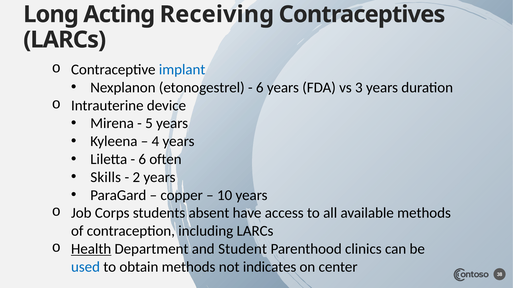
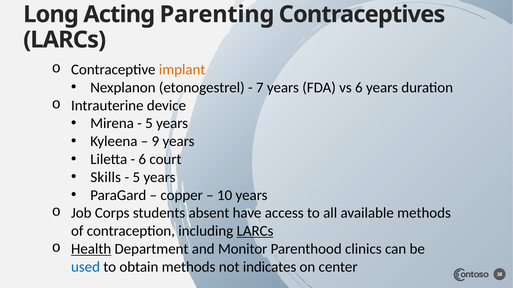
Receiving: Receiving -> Parenting (217, 14)
implant colour: blue -> orange (182, 70)
6: 6 -> 7 (260, 88)
vs 3: 3 -> 6 (359, 88)
4: 4 -> 9 (155, 142)
often: often -> court (165, 160)
2: 2 -> 5 (136, 177)
LARCs underline: none -> present (255, 231)
Student: Student -> Monitor (243, 249)
